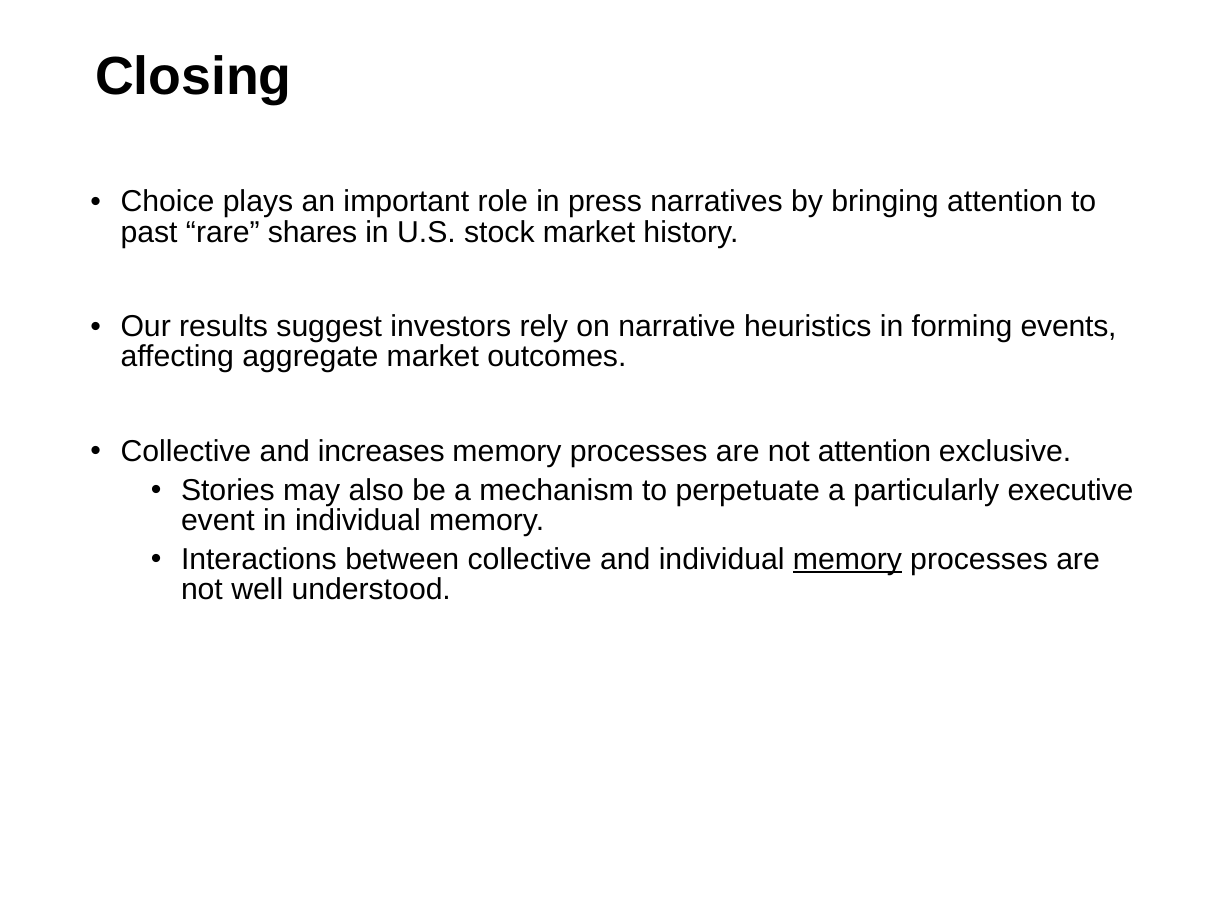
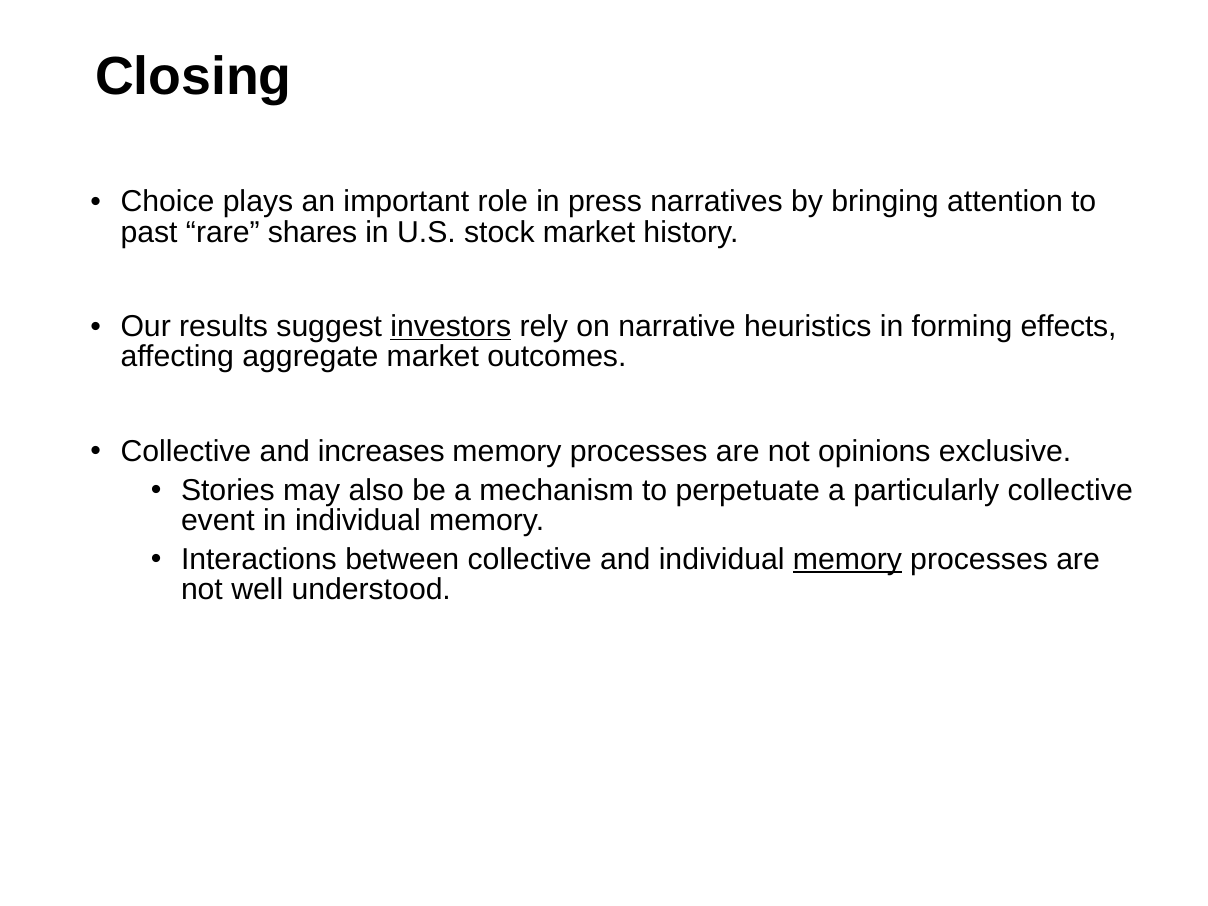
investors underline: none -> present (451, 326)
events: events -> effects (1069, 326)
not attention: attention -> opinions (874, 451)
particularly executive: executive -> collective (1070, 490)
